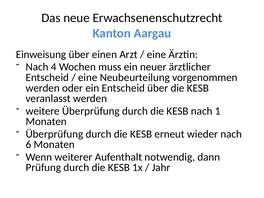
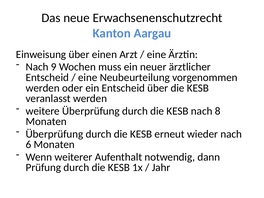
4: 4 -> 9 (54, 67)
1: 1 -> 8 (218, 111)
